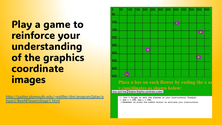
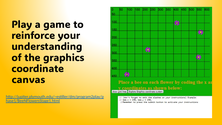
images: images -> canvas (28, 80)
